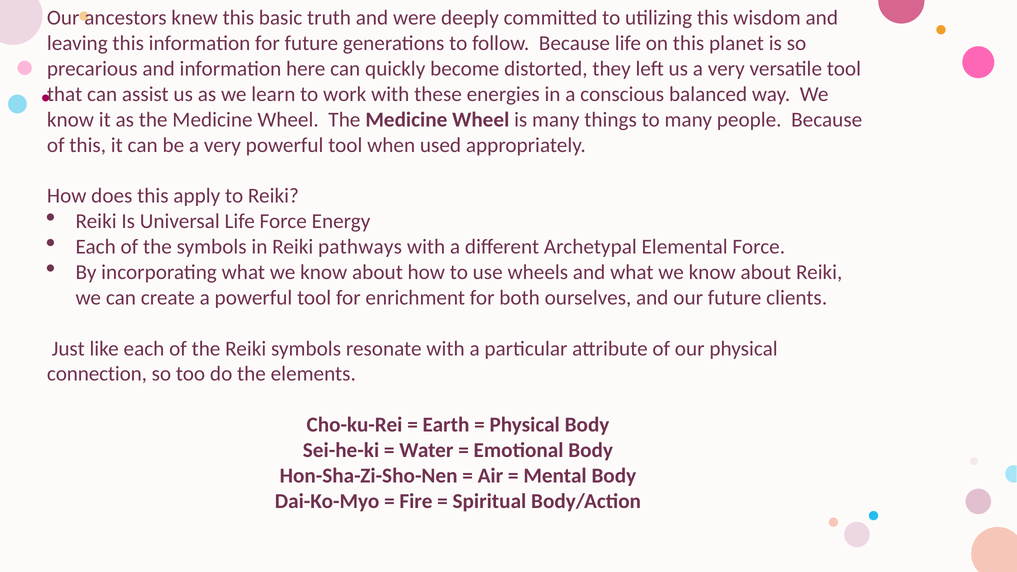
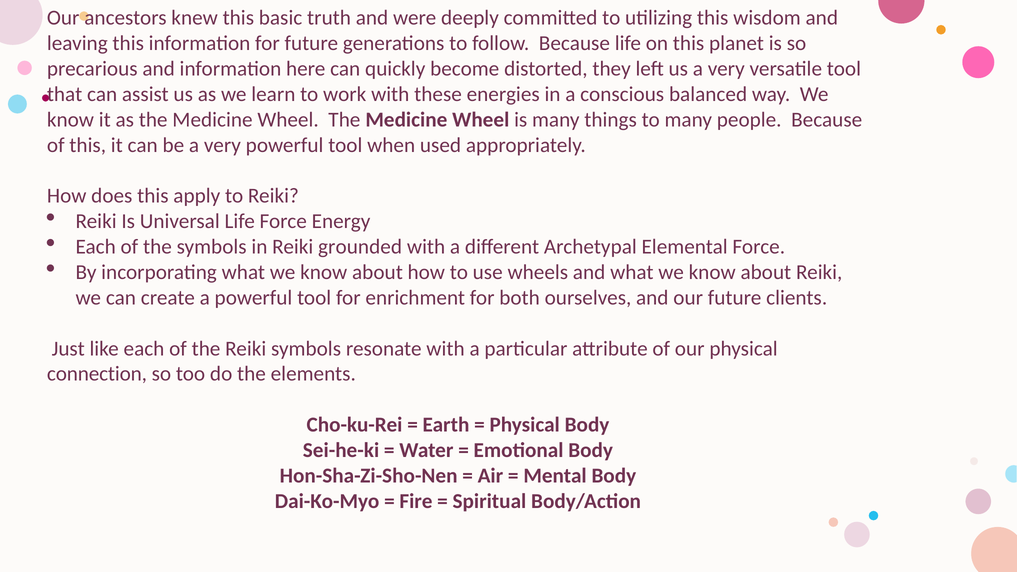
pathways: pathways -> grounded (360, 247)
